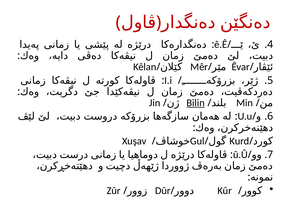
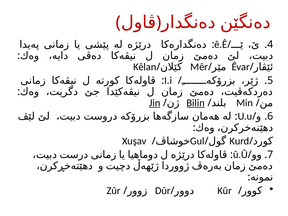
Jin underline: none -> present (155, 103)
